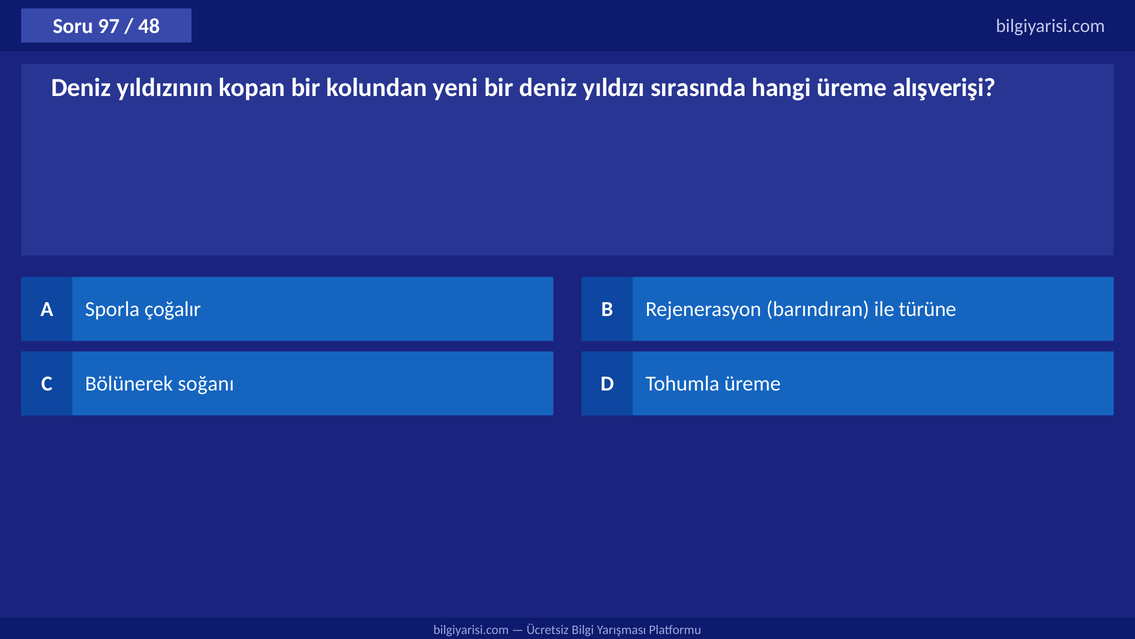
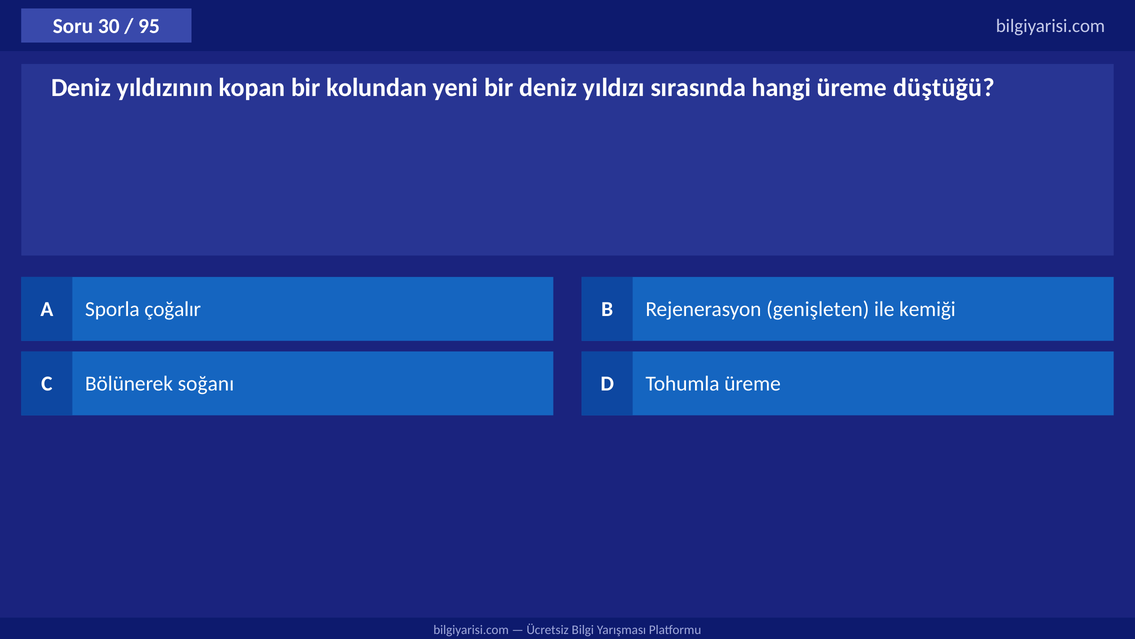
97: 97 -> 30 (109, 26)
48: 48 -> 95 (149, 26)
alışverişi: alışverişi -> düştüğü (944, 87)
barındıran: barındıran -> genişleten (818, 309)
türüne: türüne -> kemiği (927, 309)
